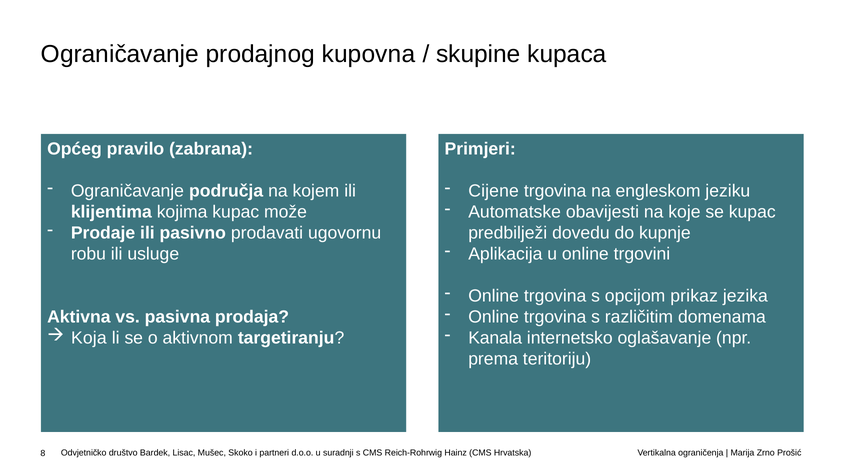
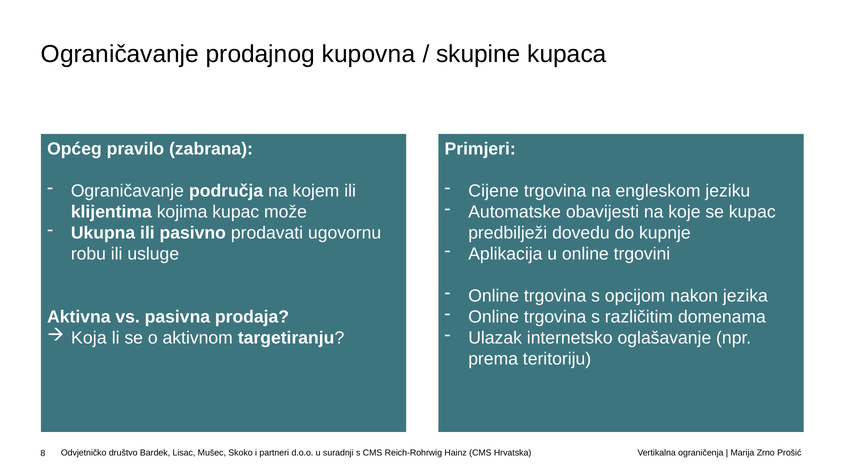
Prodaje: Prodaje -> Ukupna (103, 233)
prikaz: prikaz -> nakon (694, 296)
Kanala: Kanala -> Ulazak (495, 338)
